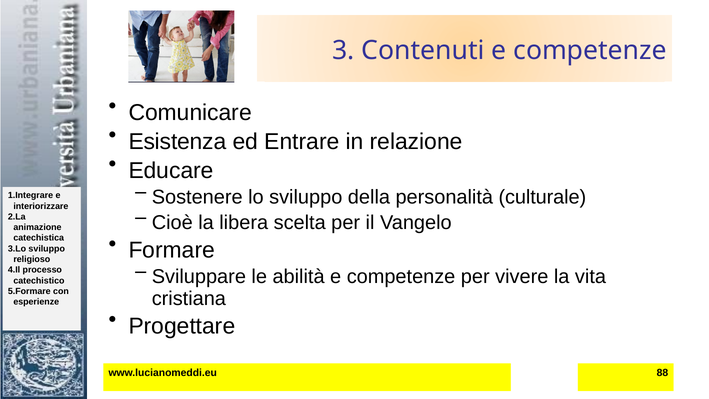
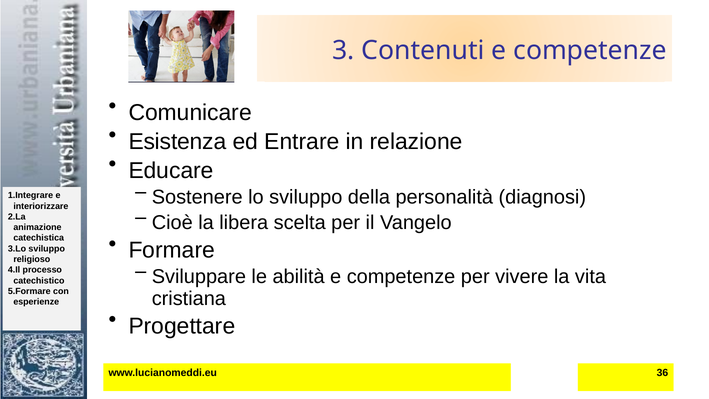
culturale: culturale -> diagnosi (542, 197)
88: 88 -> 36 (662, 373)
